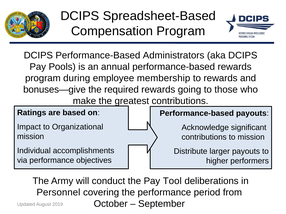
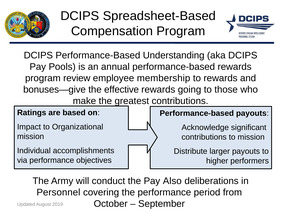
Administrators: Administrators -> Understanding (174, 55)
during: during -> review (77, 78)
required: required -> effective (122, 90)
Tool: Tool -> Also (172, 181)
